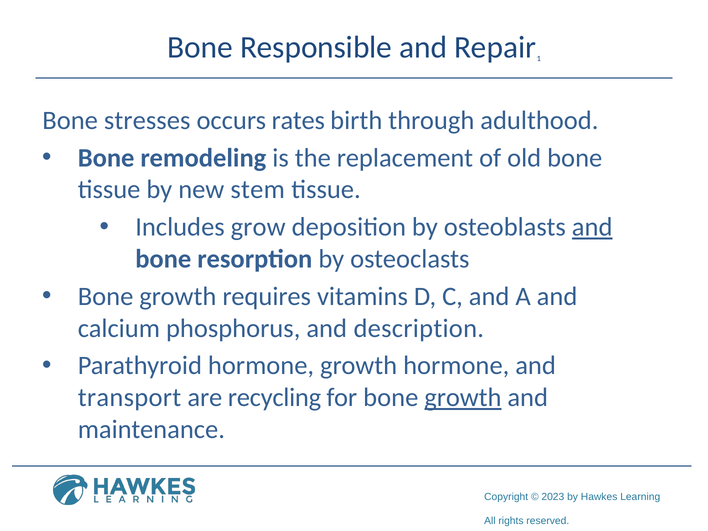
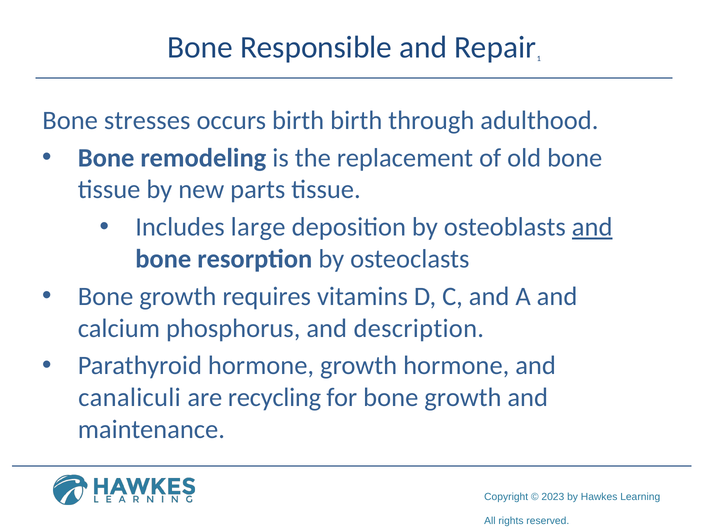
occurs rates: rates -> birth (298, 120)
stem: stem -> parts (258, 190)
grow: grow -> large (258, 227)
transport: transport -> canaliculi (129, 398)
growth underline: present -> none (463, 398)
